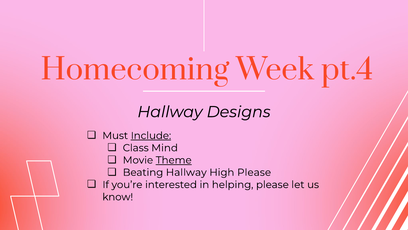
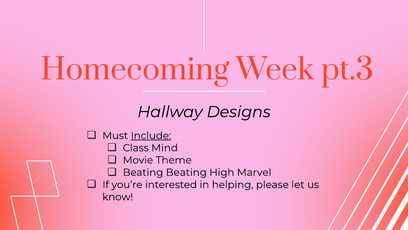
pt.4: pt.4 -> pt.3 (347, 70)
Theme underline: present -> none (174, 160)
Beating Hallway: Hallway -> Beating (186, 172)
High Please: Please -> Marvel (254, 172)
